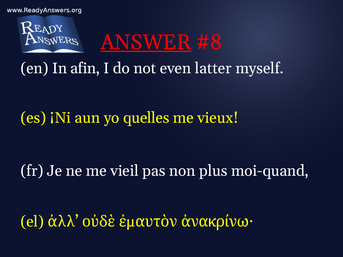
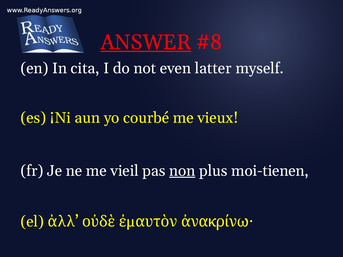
afin: afin -> cita (85, 68)
quelles: quelles -> courbé (146, 118)
non underline: none -> present (182, 171)
moi-quand: moi-quand -> moi-tienen (270, 171)
